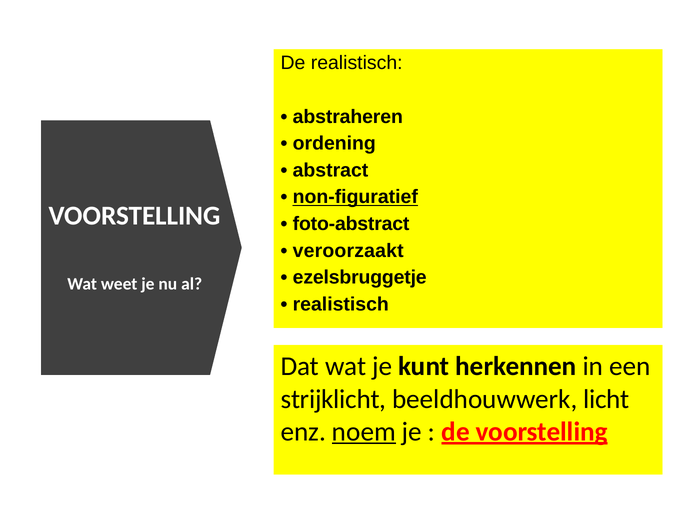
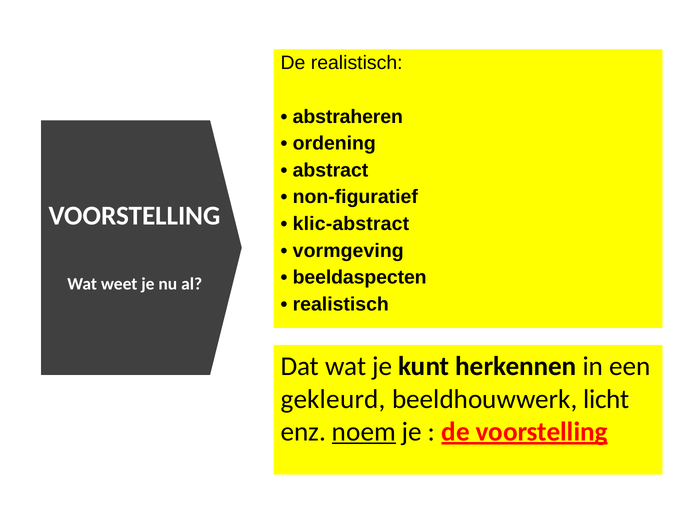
non-figuratief underline: present -> none (355, 197)
foto-abstract: foto-abstract -> klic-abstract (351, 224)
veroorzaakt: veroorzaakt -> vormgeving (348, 251)
ezelsbruggetje: ezelsbruggetje -> beeldaspecten (360, 278)
strijklicht: strijklicht -> gekleurd (333, 399)
